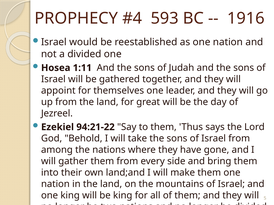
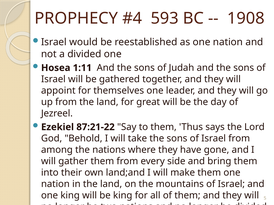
1916: 1916 -> 1908 (246, 18)
94:21-22: 94:21-22 -> 87:21-22 (96, 127)
